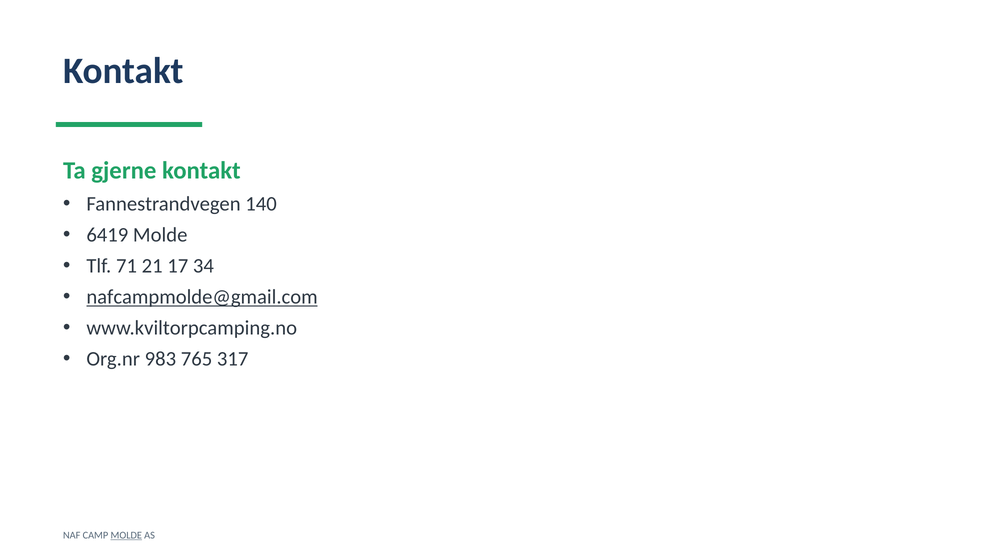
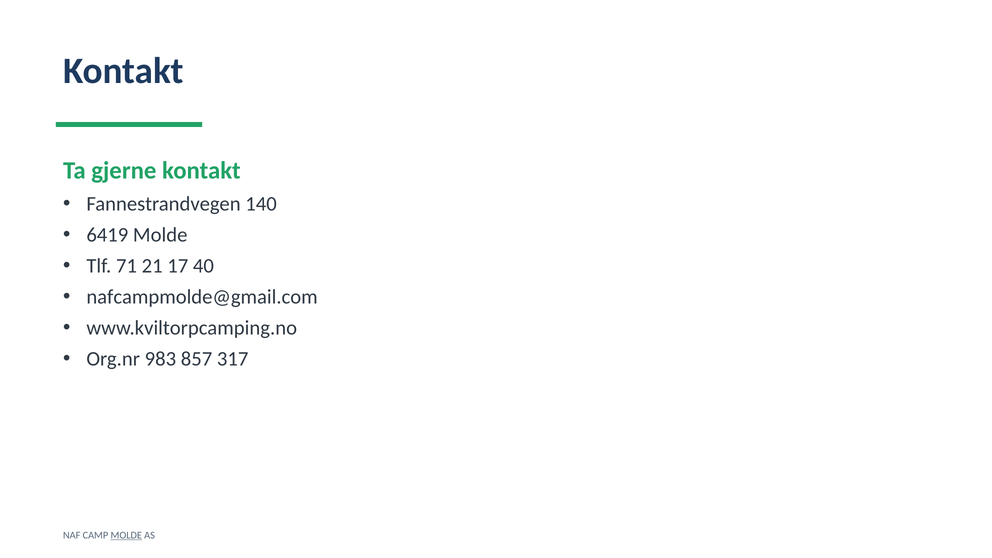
34: 34 -> 40 (203, 266)
nafcampmolde@gmail.com underline: present -> none (202, 297)
765: 765 -> 857 (197, 359)
